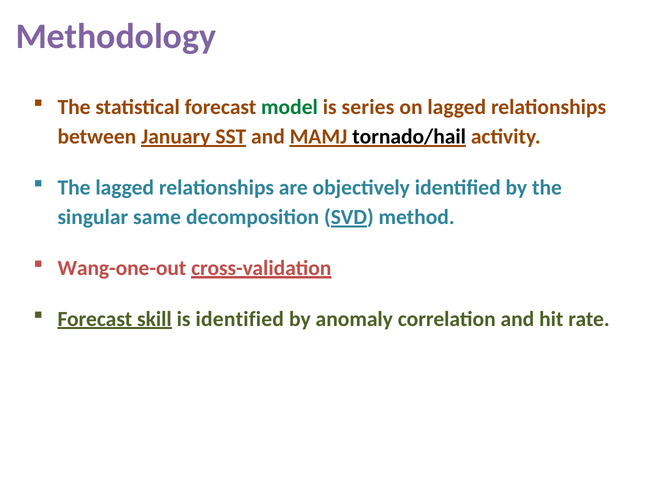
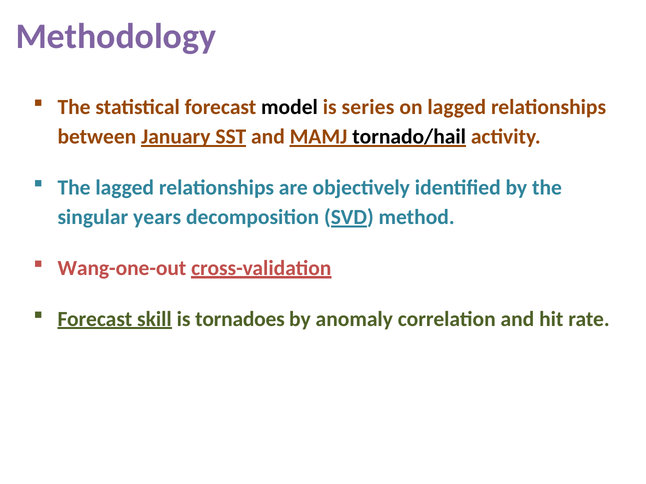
model colour: green -> black (289, 107)
same: same -> years (157, 217)
is identified: identified -> tornadoes (240, 319)
